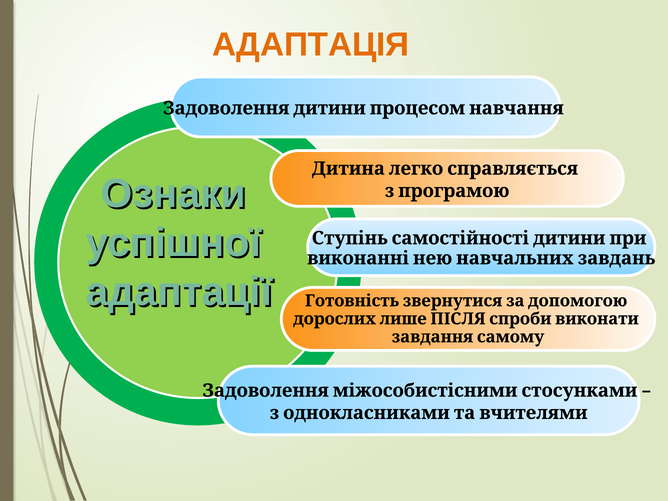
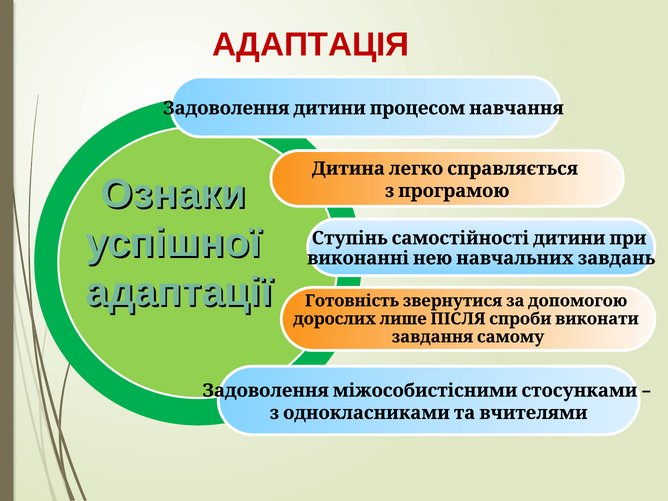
АДАПТАЦІЯ colour: orange -> red (311, 45)
